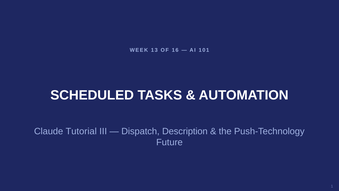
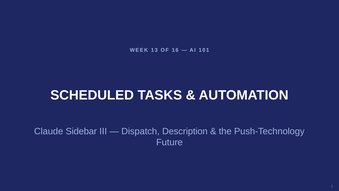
Tutorial: Tutorial -> Sidebar (81, 131)
